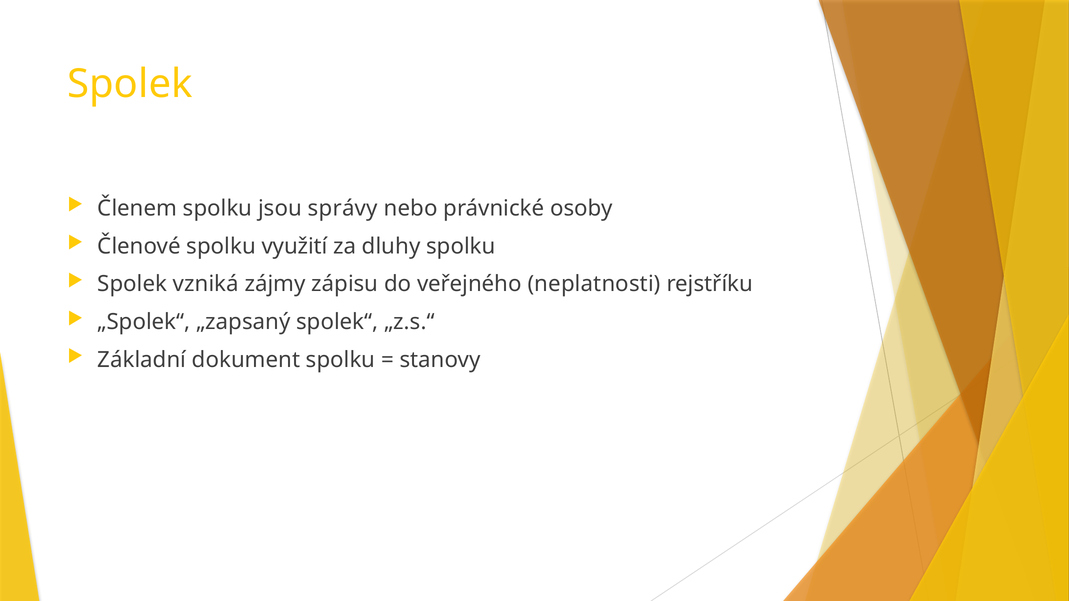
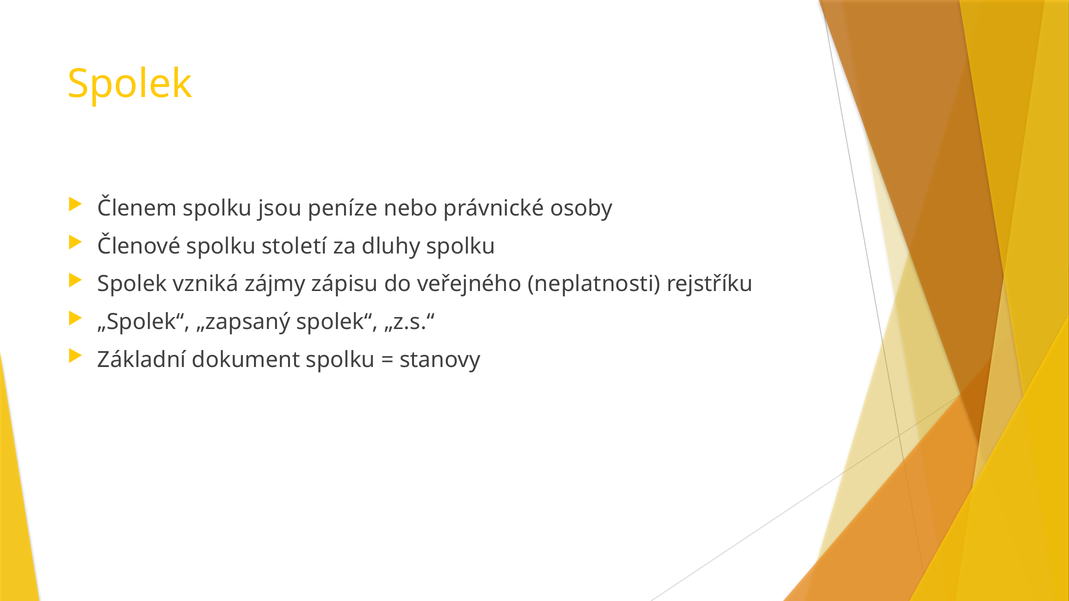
správy: správy -> peníze (343, 208)
využití: využití -> století (294, 246)
